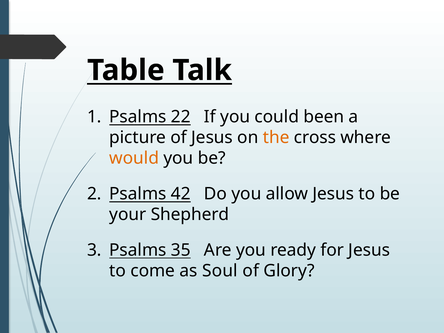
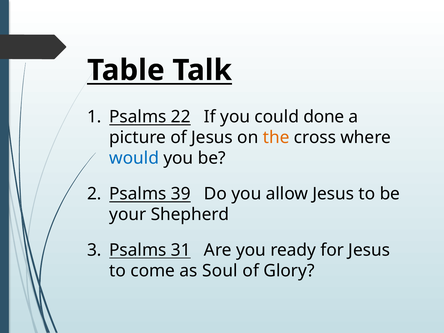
been: been -> done (324, 117)
would colour: orange -> blue (134, 158)
42: 42 -> 39 (181, 194)
35: 35 -> 31 (181, 250)
